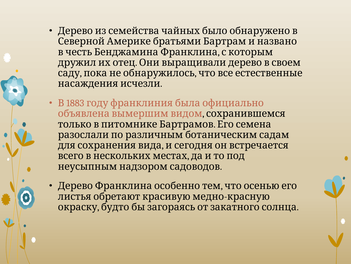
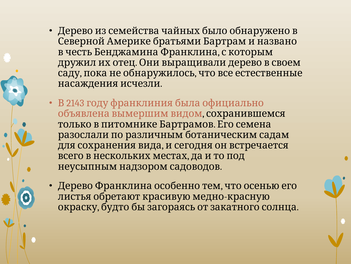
1883: 1883 -> 2143 (75, 103)
